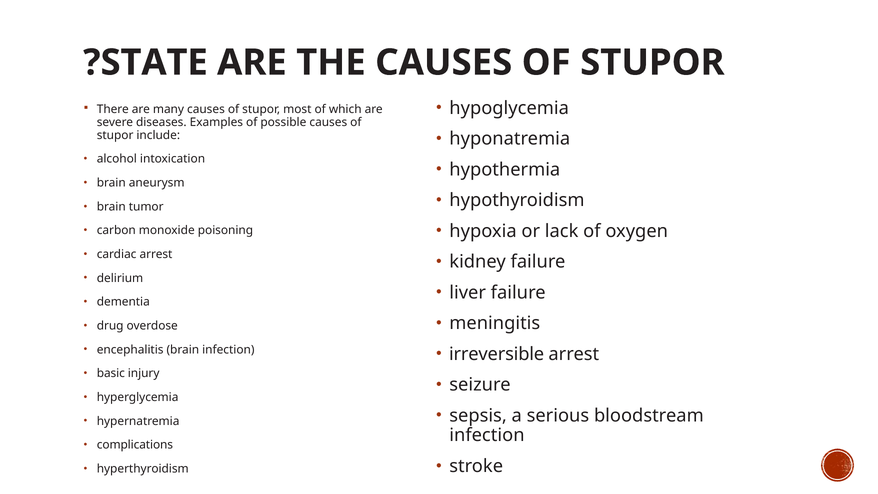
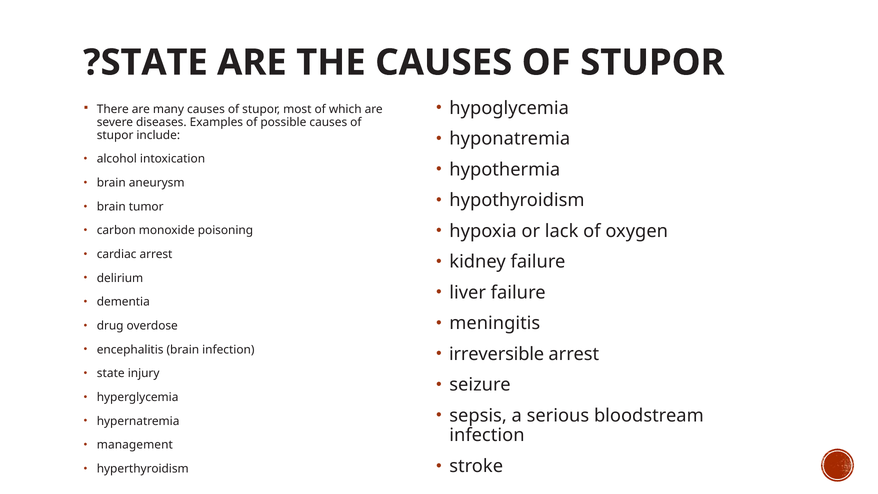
basic: basic -> state (111, 373)
complications: complications -> management (135, 445)
